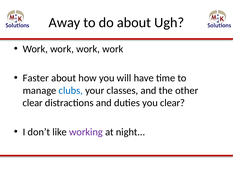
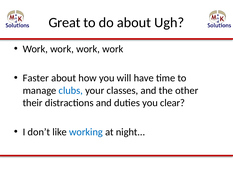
Away: Away -> Great (65, 23)
clear: clear -> their (33, 103)
working colour: purple -> blue (86, 132)
